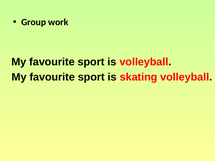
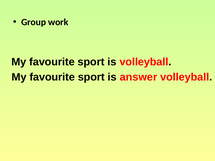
skating: skating -> answer (138, 77)
